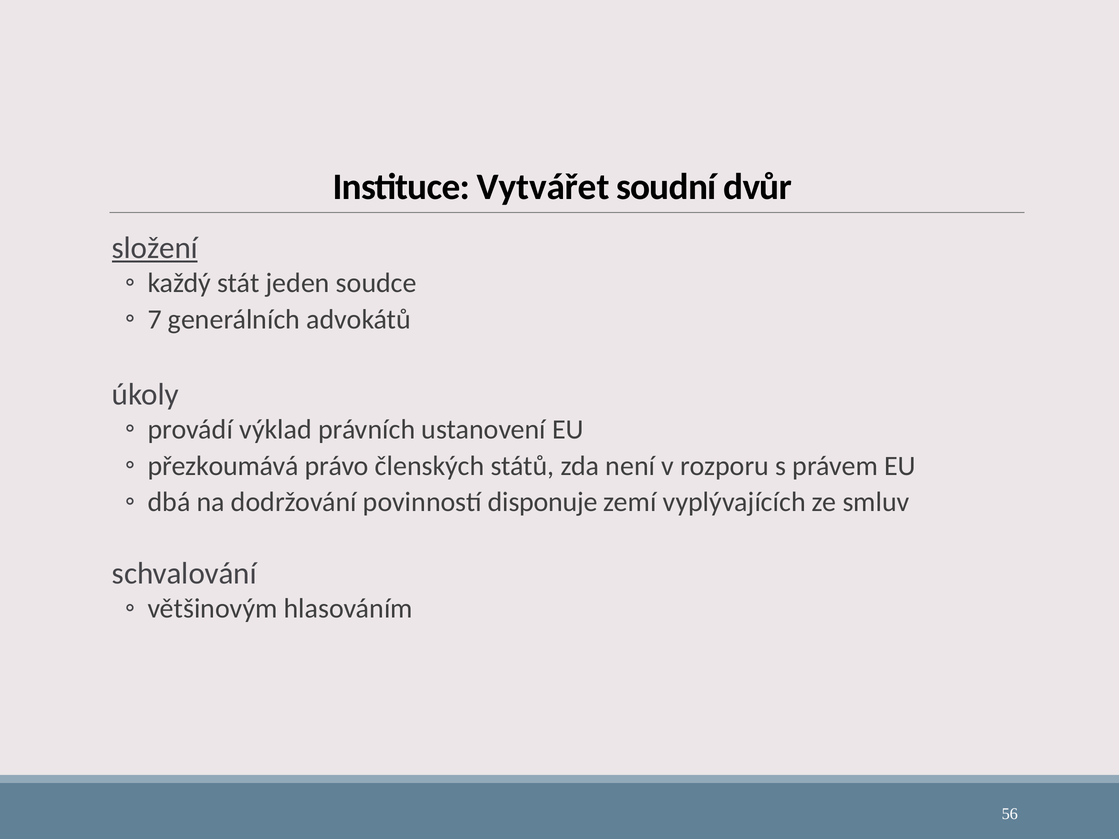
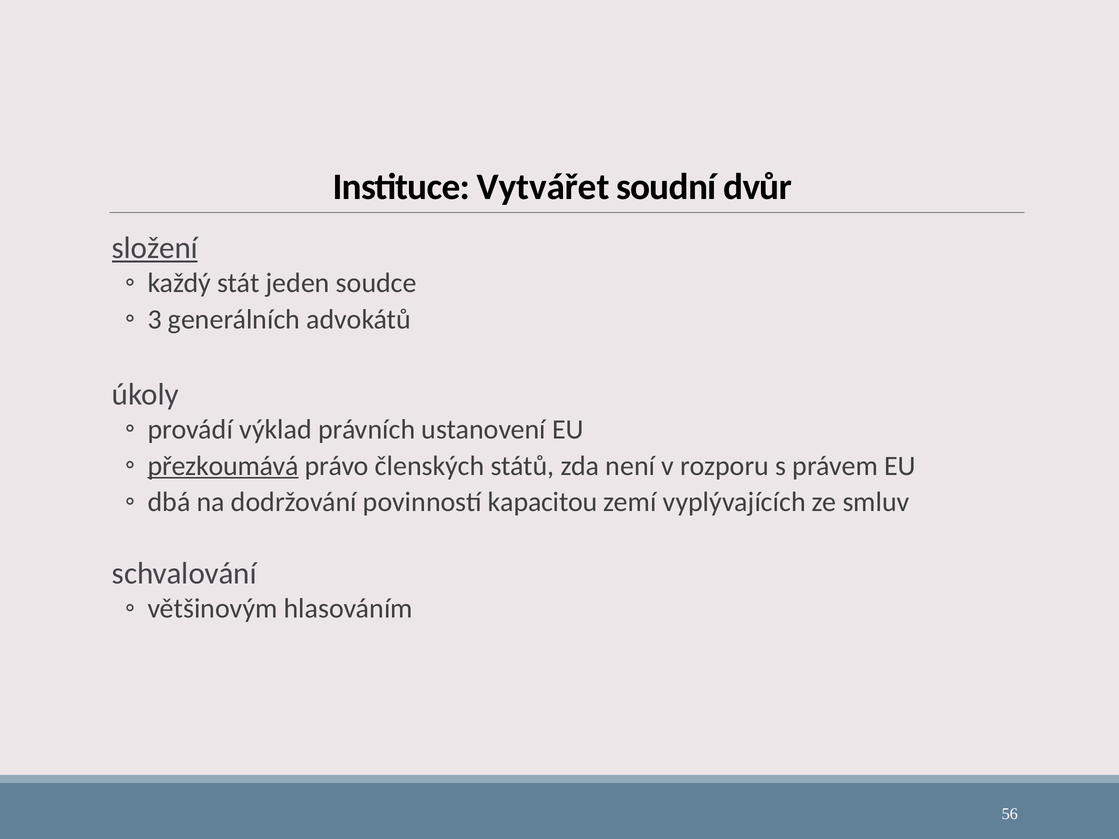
7: 7 -> 3 (155, 320)
přezkoumává underline: none -> present (223, 466)
disponuje: disponuje -> kapacitou (543, 502)
